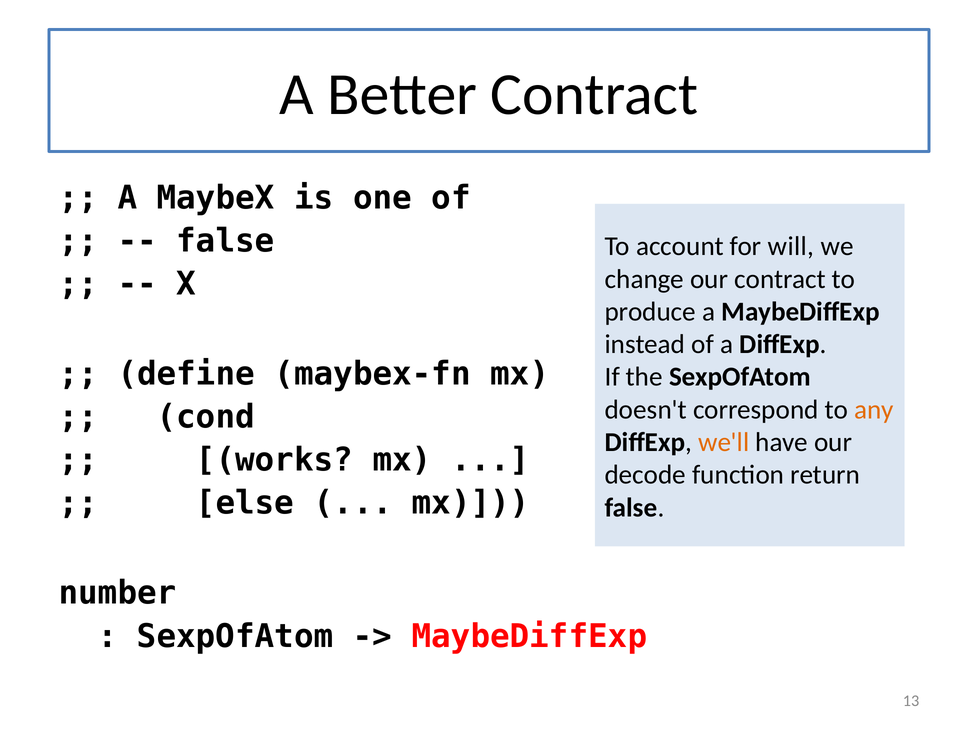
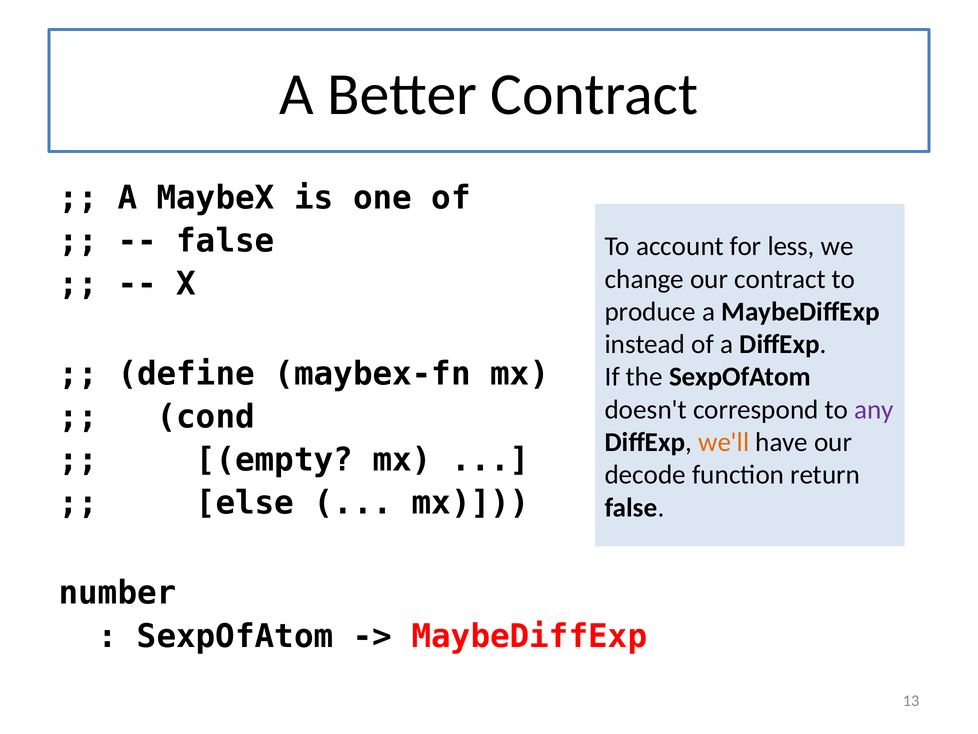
will: will -> less (791, 246)
any colour: orange -> purple (874, 409)
works: works -> empty (274, 460)
